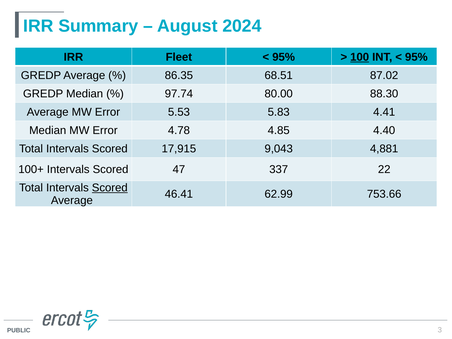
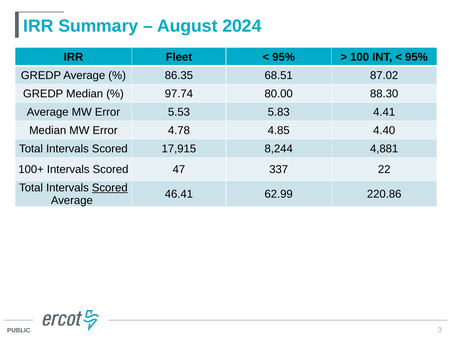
100 underline: present -> none (360, 57)
9,043: 9,043 -> 8,244 (279, 149)
753.66: 753.66 -> 220.86 (384, 194)
